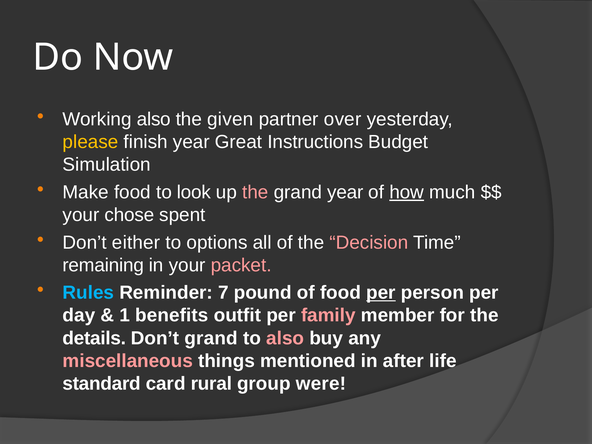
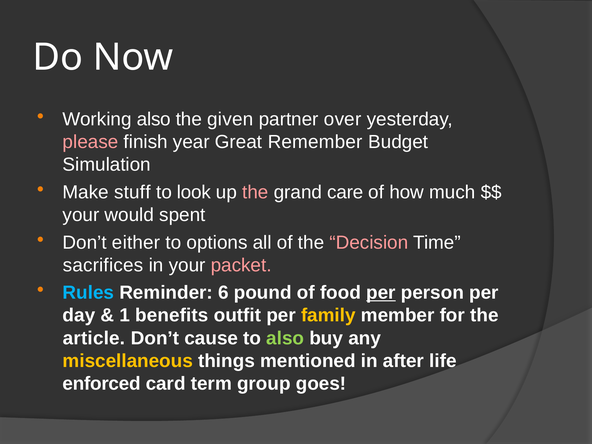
please colour: yellow -> pink (90, 142)
Instructions: Instructions -> Remember (315, 142)
Make food: food -> stuff (132, 192)
grand year: year -> care (345, 192)
how underline: present -> none (407, 192)
chose: chose -> would (129, 215)
remaining: remaining -> sacrifices (103, 265)
7: 7 -> 6 (223, 293)
family colour: pink -> yellow (328, 315)
details: details -> article (94, 338)
Don’t grand: grand -> cause (211, 338)
also colour: pink -> light green (285, 338)
miscellaneous colour: pink -> yellow (128, 361)
standard: standard -> enforced (102, 383)
rural: rural -> term (211, 383)
were: were -> goes (321, 383)
